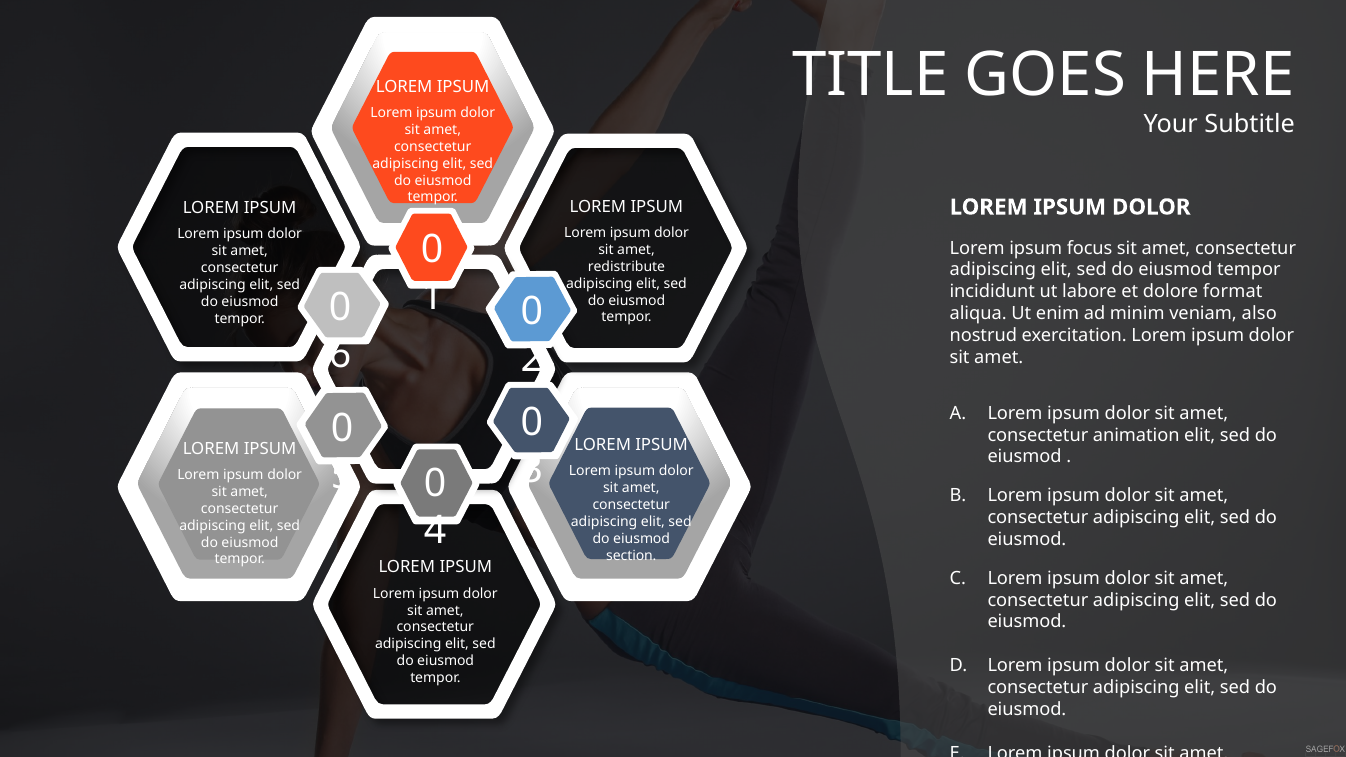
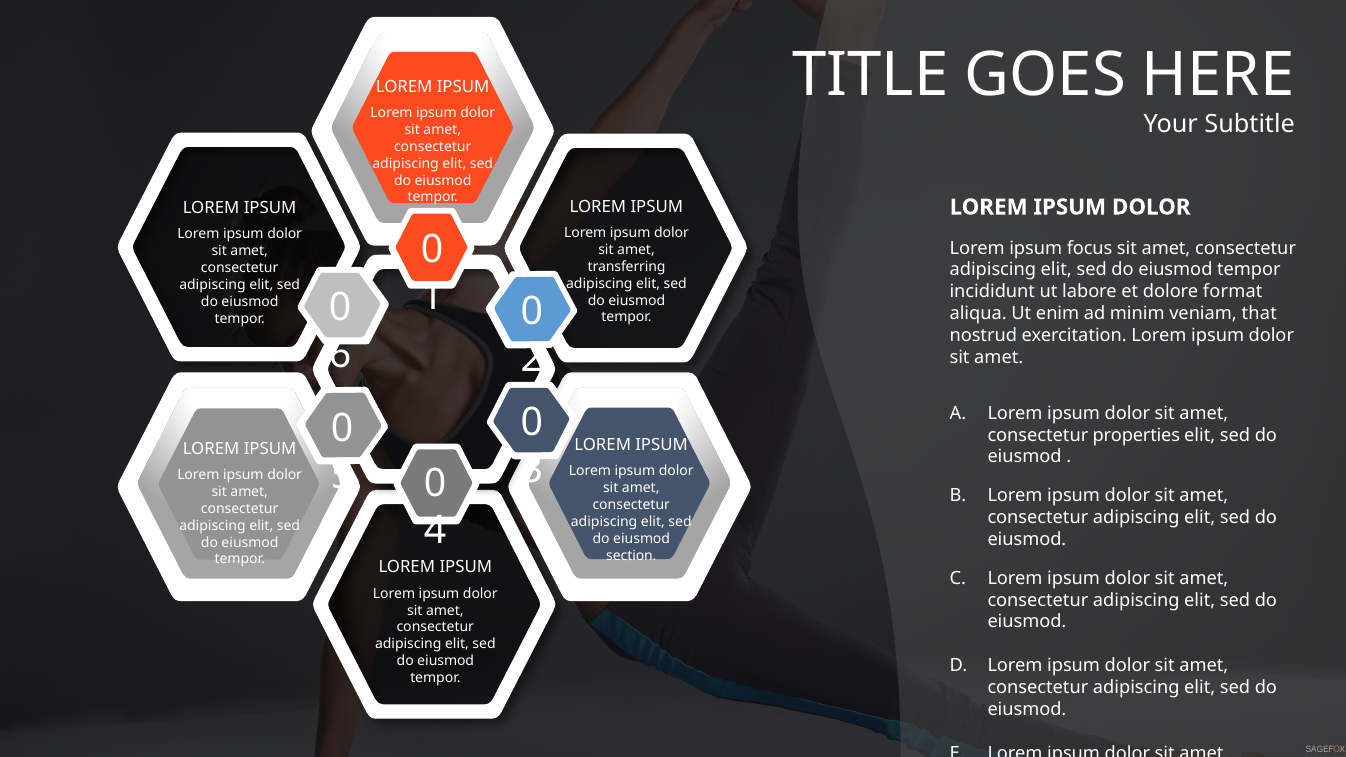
redistribute: redistribute -> transferring (627, 267)
also: also -> that (1259, 314)
animation: animation -> properties (1136, 435)
